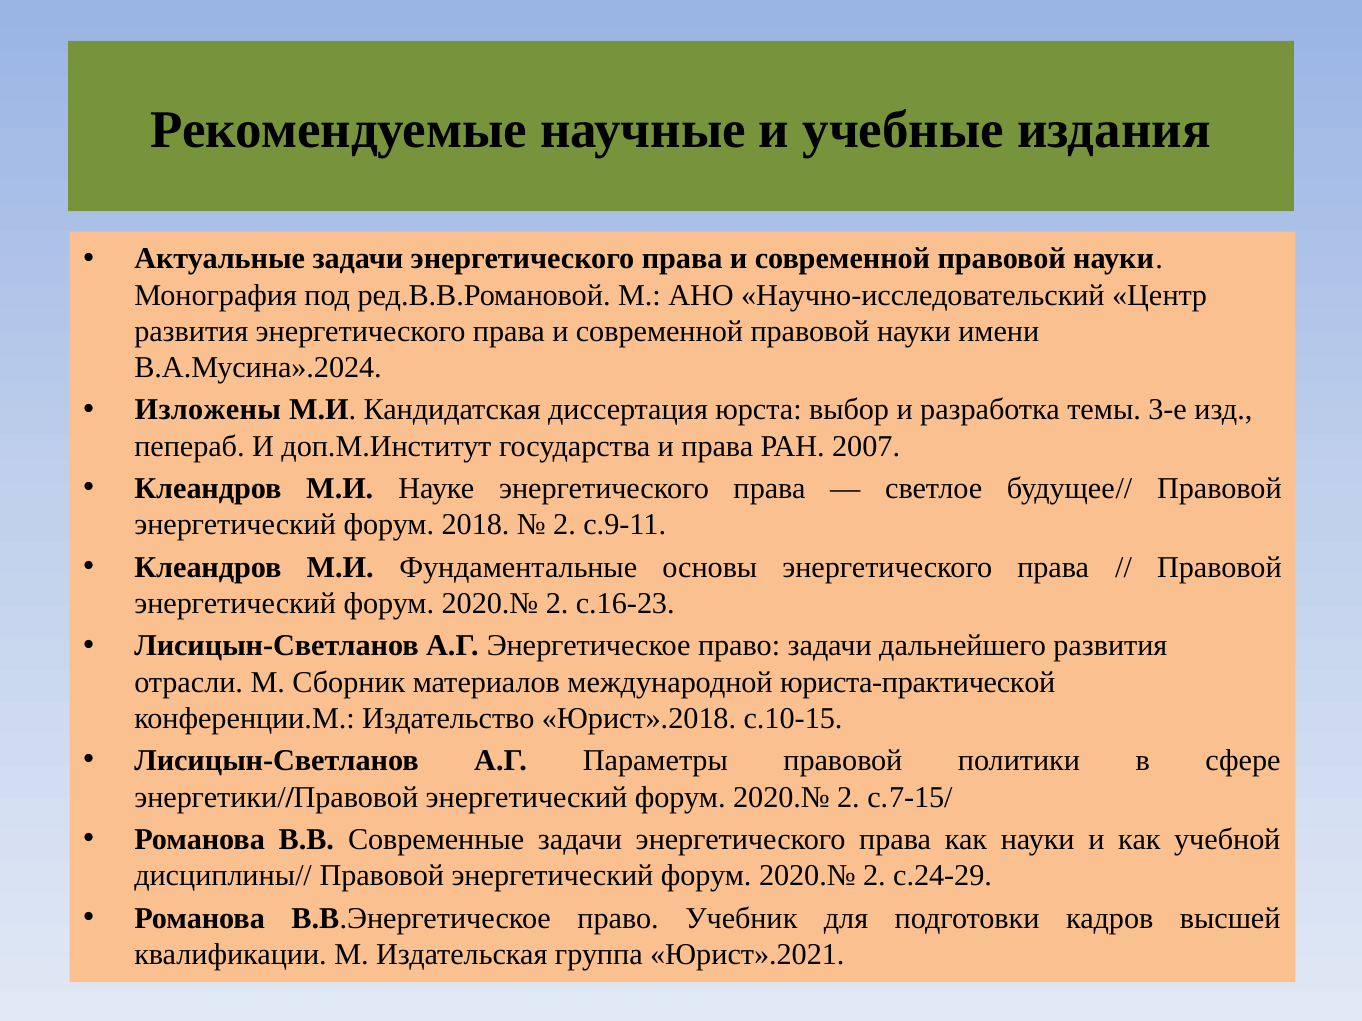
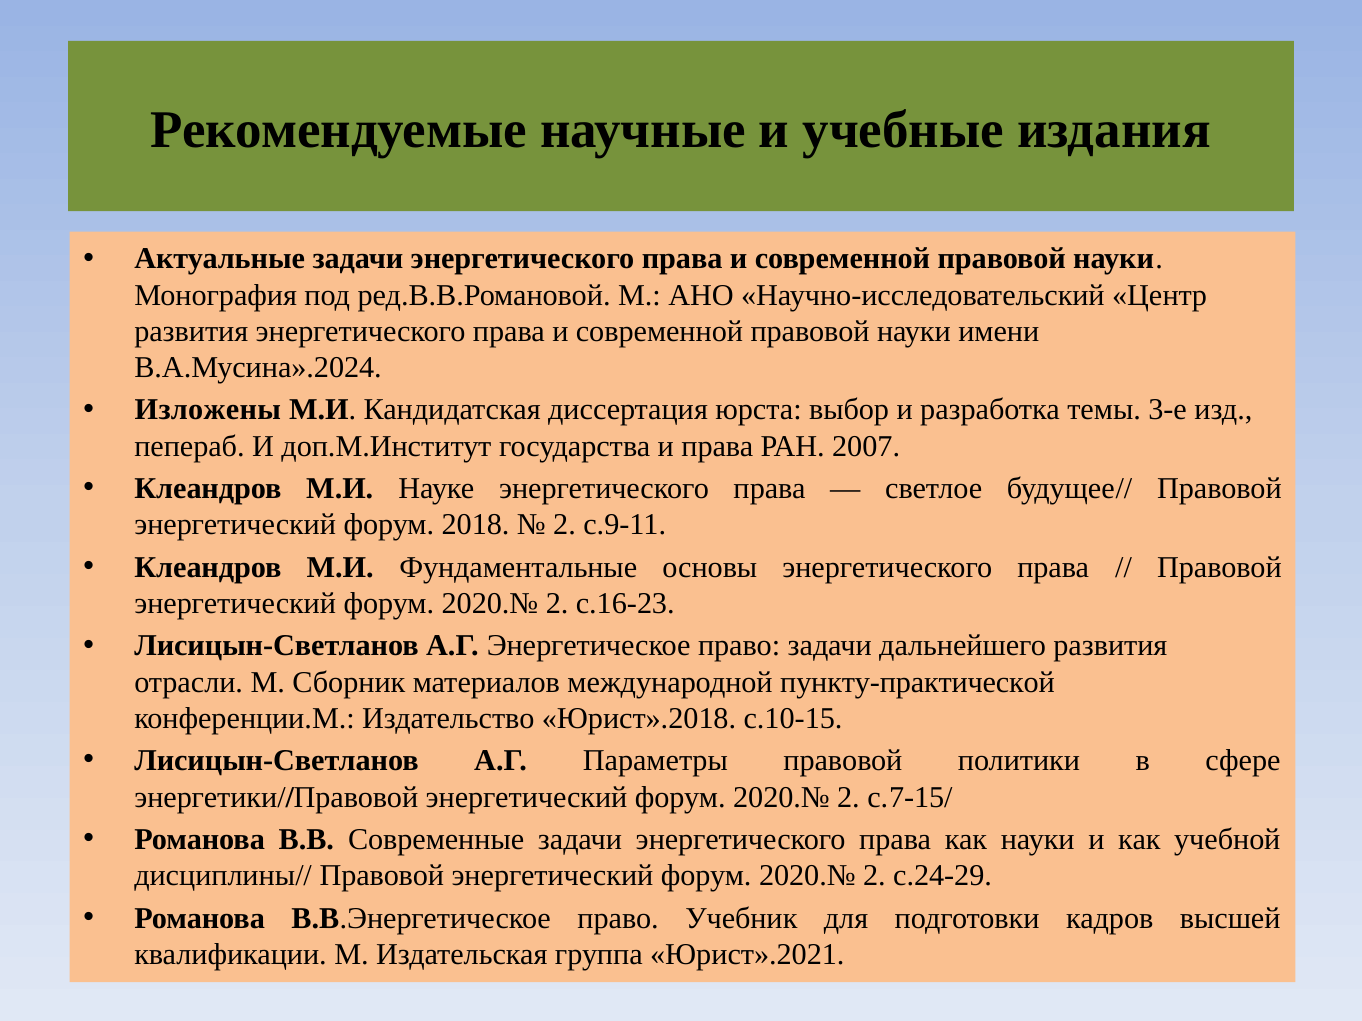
юриста-практической: юриста-практической -> пункту-практической (918, 682)
